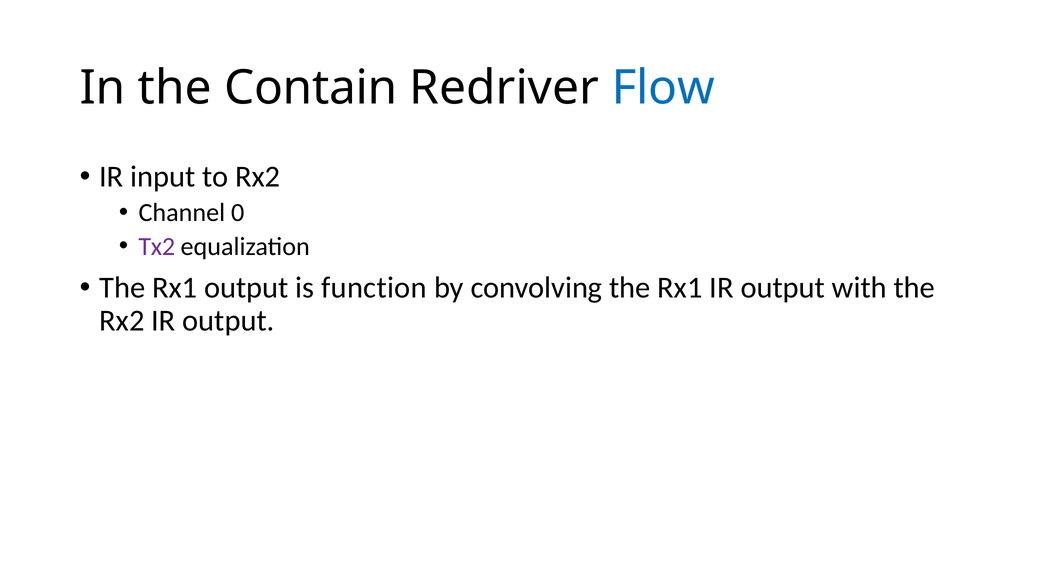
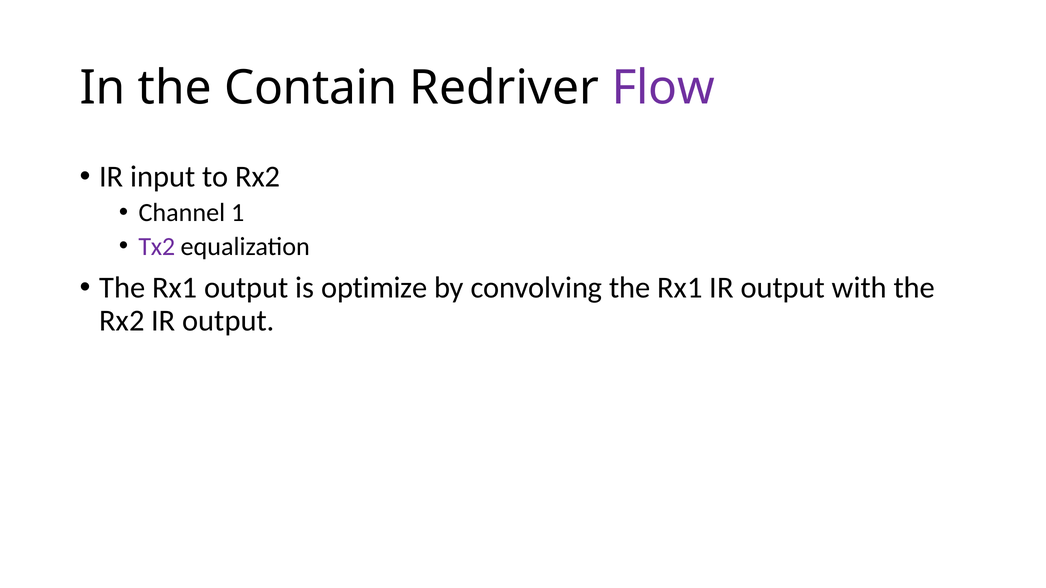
Flow colour: blue -> purple (663, 88)
0: 0 -> 1 (238, 213)
function: function -> optimize (374, 288)
